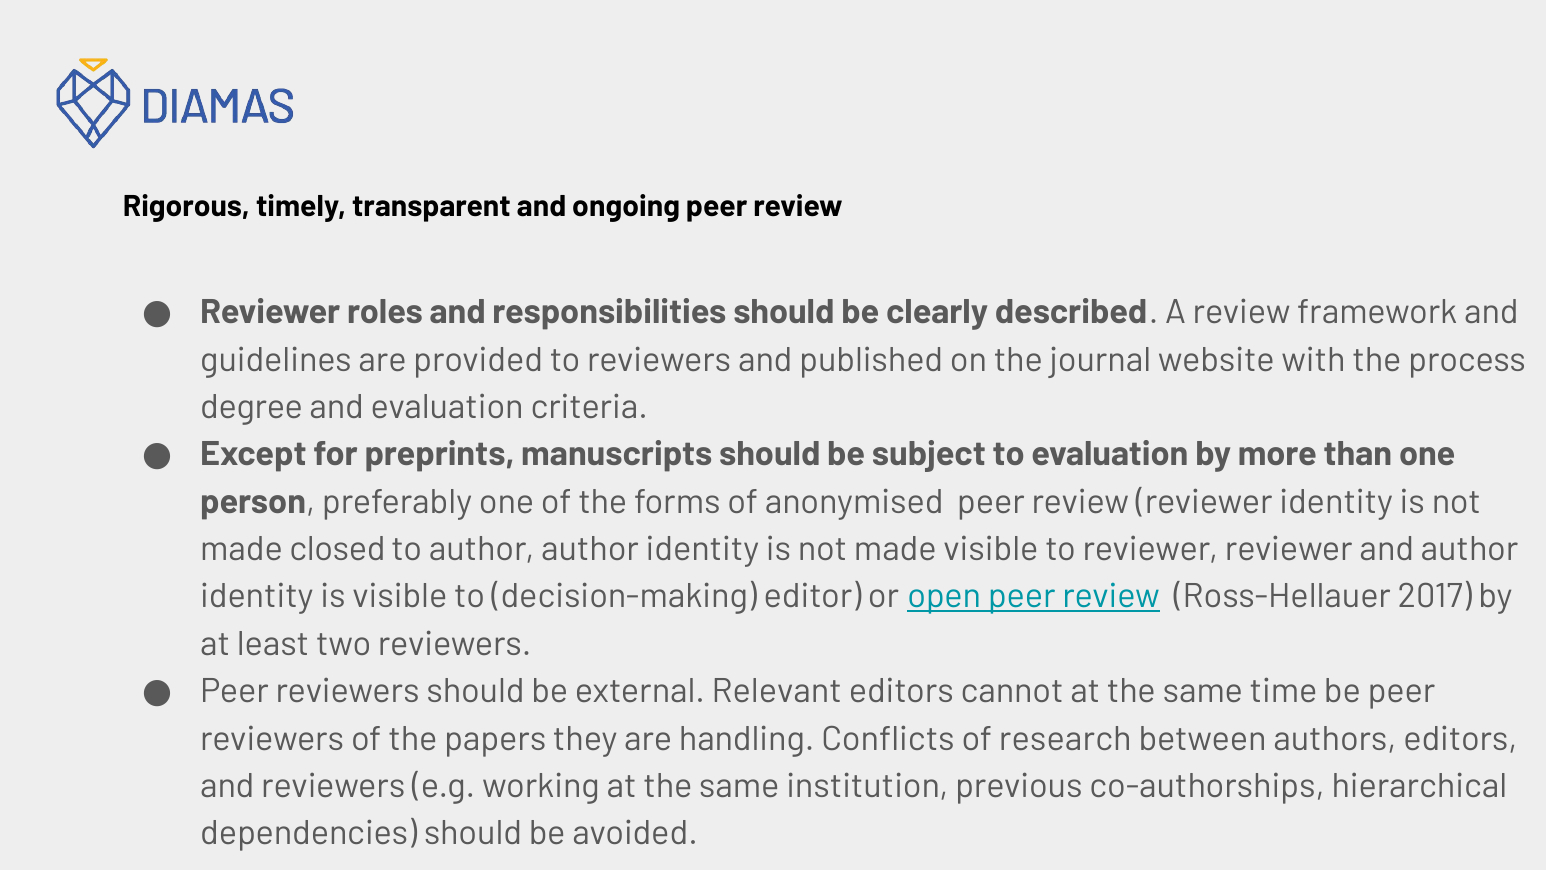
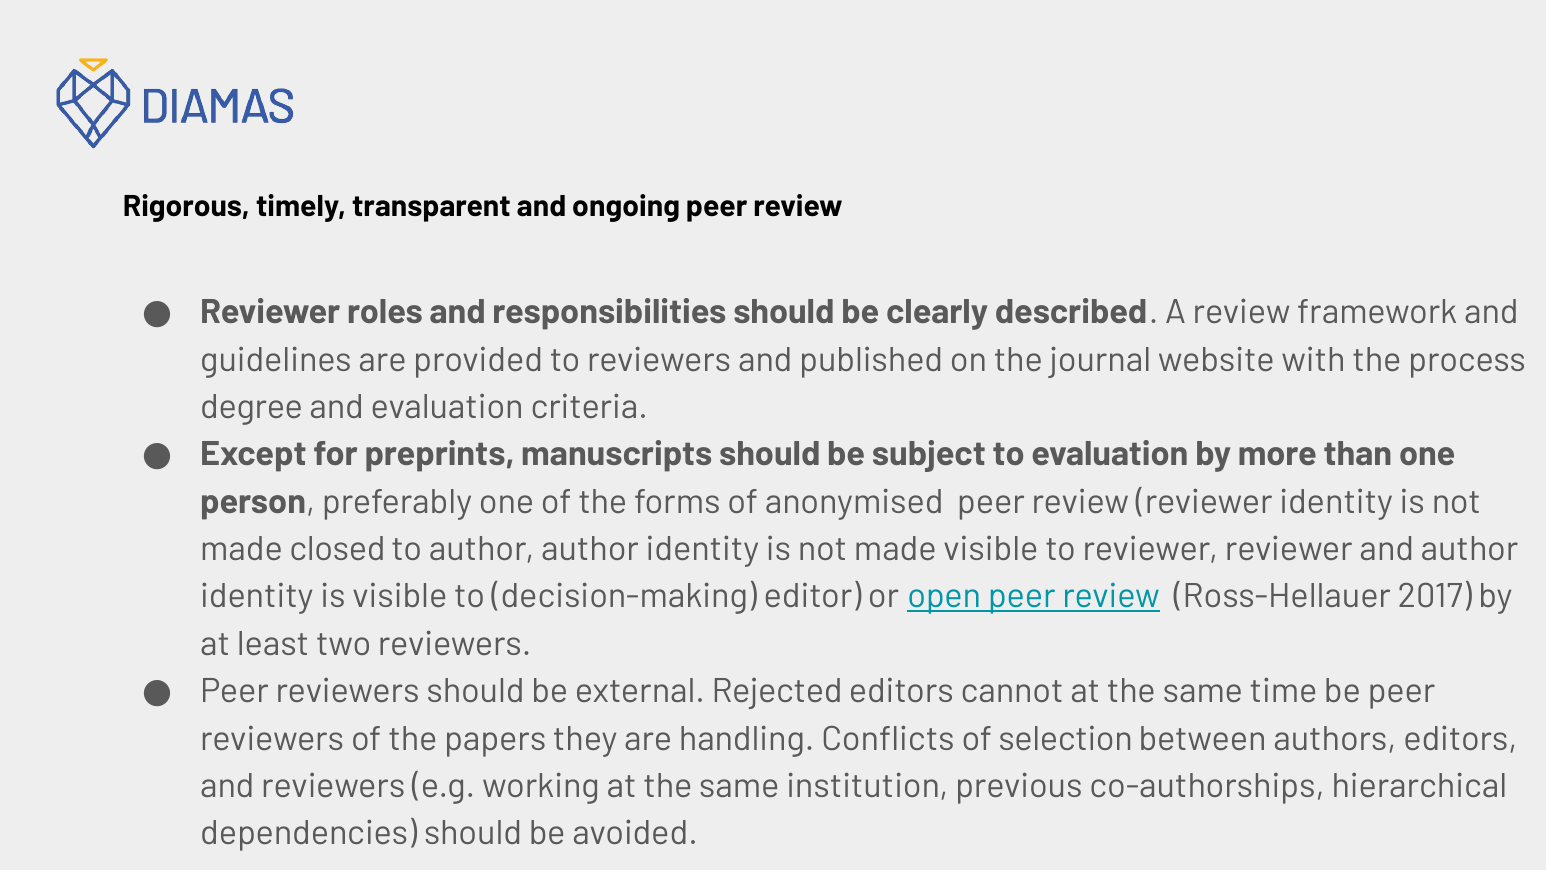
Relevant: Relevant -> Rejected (777, 691)
research: research -> selection (1066, 738)
